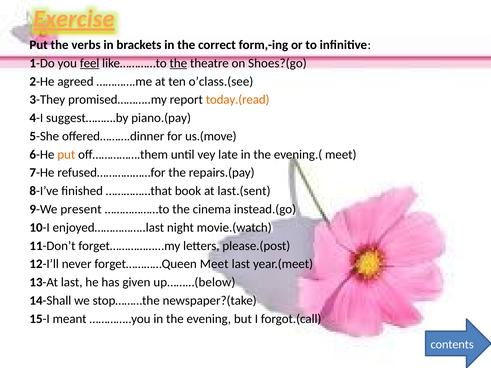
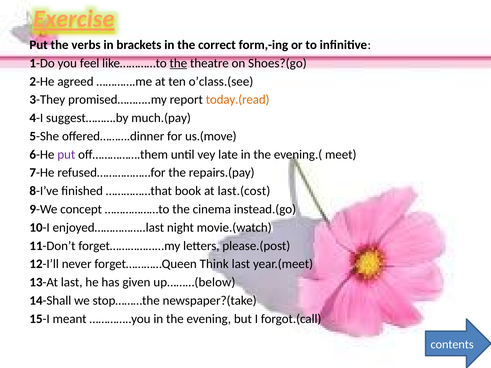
feel underline: present -> none (90, 63)
piano.(pay: piano.(pay -> much.(pay (161, 118)
put colour: orange -> purple (66, 155)
last.(sent: last.(sent -> last.(cost (244, 191)
present: present -> concept (81, 209)
forget…………Queen Meet: Meet -> Think (214, 264)
